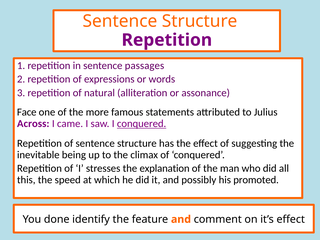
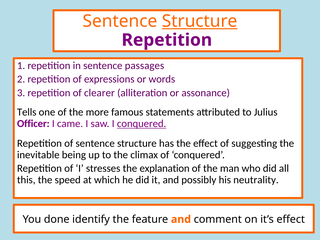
Structure underline: none -> present (200, 21)
natural: natural -> clearer (99, 93)
Face: Face -> Tells (27, 112)
Across: Across -> Officer (33, 124)
promoted: promoted -> neutrality (256, 180)
